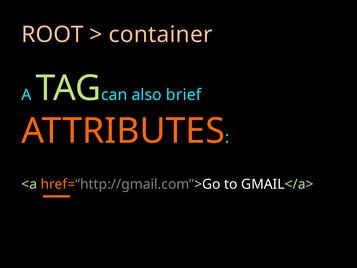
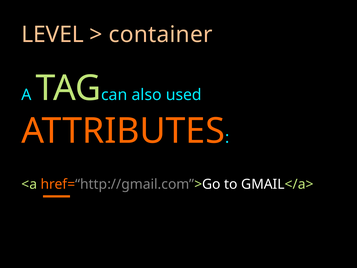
ROOT: ROOT -> LEVEL (53, 35)
brief: brief -> used (184, 95)
